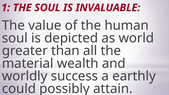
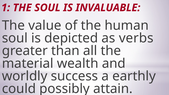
world: world -> verbs (136, 38)
